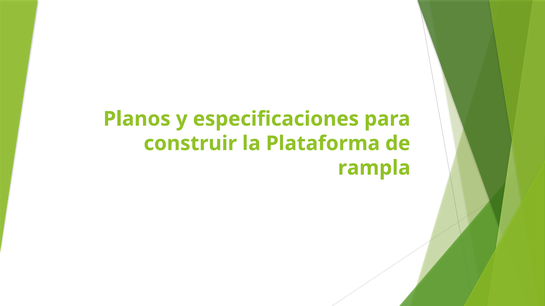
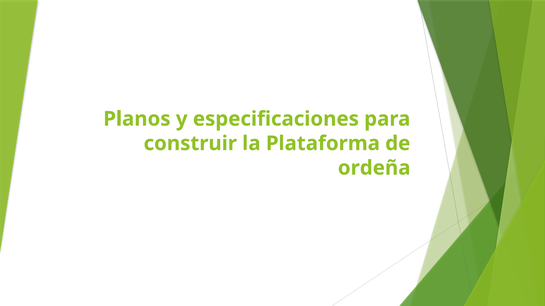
rampla: rampla -> ordeña (374, 168)
